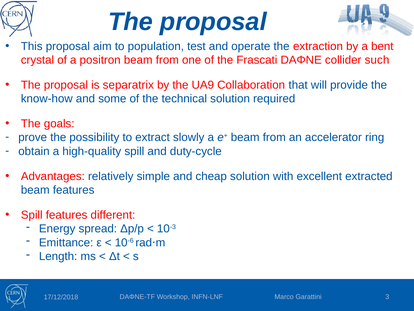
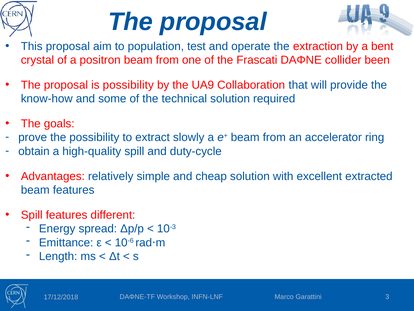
such: such -> been (377, 60)
is separatrix: separatrix -> possibility (128, 85)
